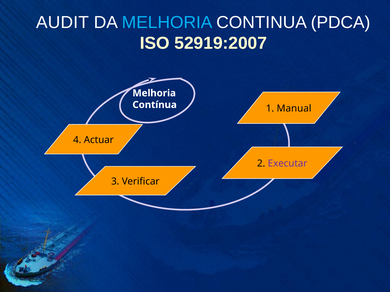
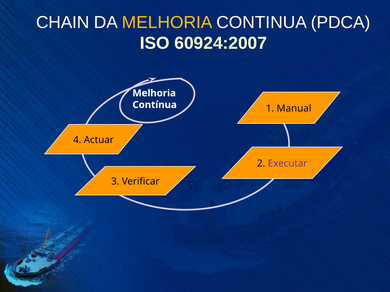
AUDIT: AUDIT -> CHAIN (63, 22)
MELHORIA colour: light blue -> yellow (167, 22)
52919:2007: 52919:2007 -> 60924:2007 (221, 43)
